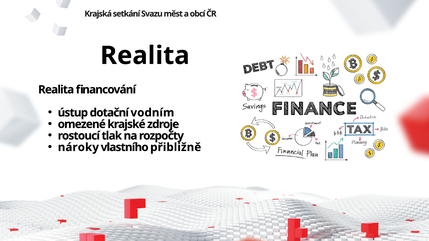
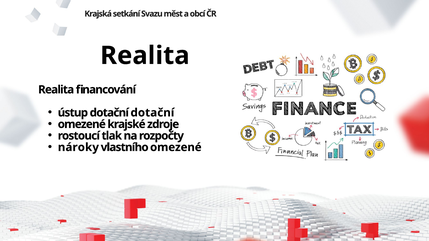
dotační vodním: vodním -> dotační (152, 113)
vlastního přibližně: přibližně -> omezené (176, 147)
